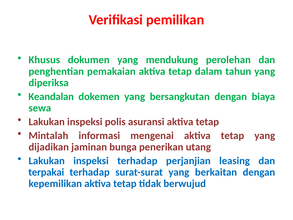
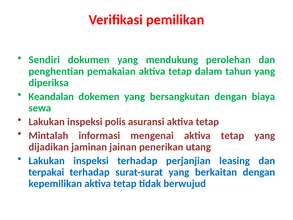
Khusus: Khusus -> Sendiri (44, 60)
bunga: bunga -> jainan (123, 147)
